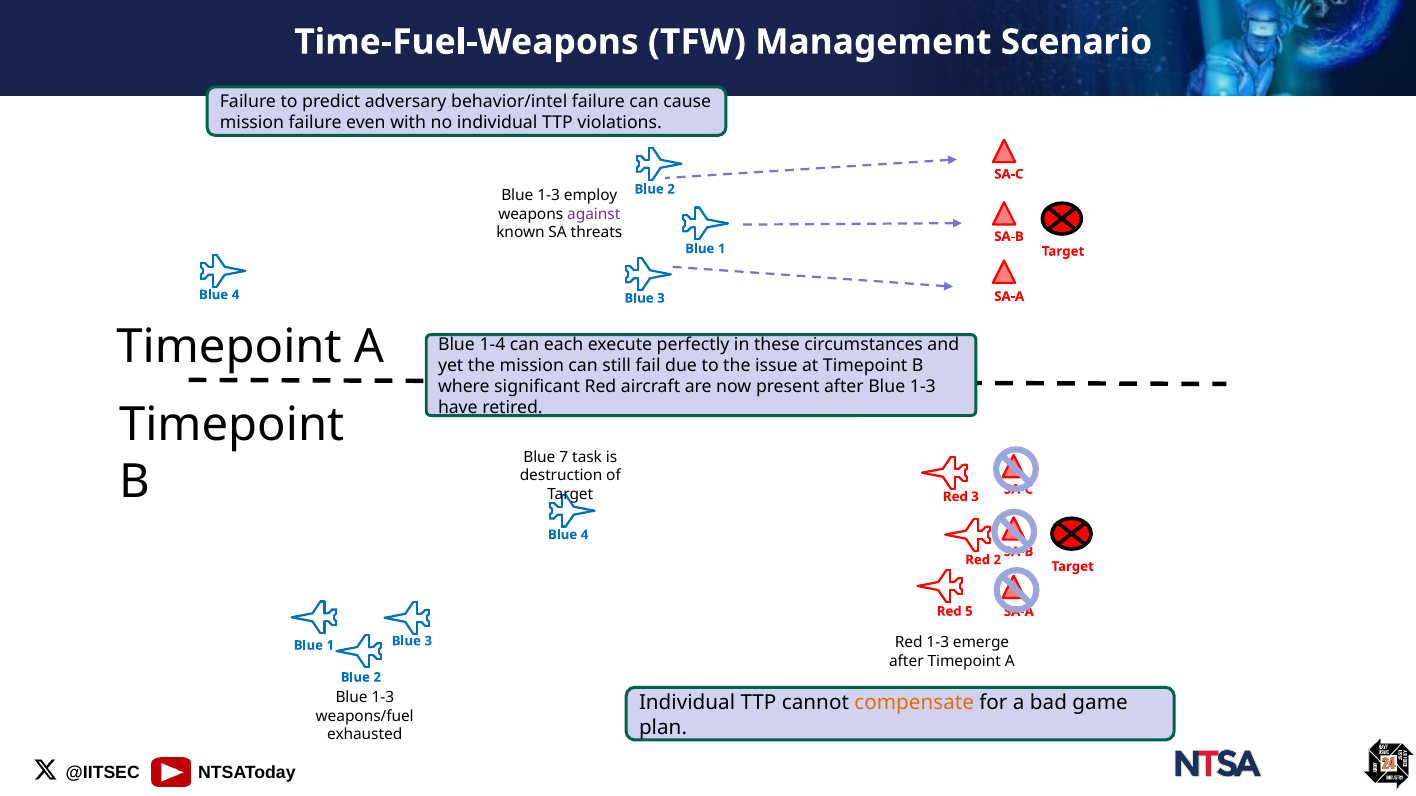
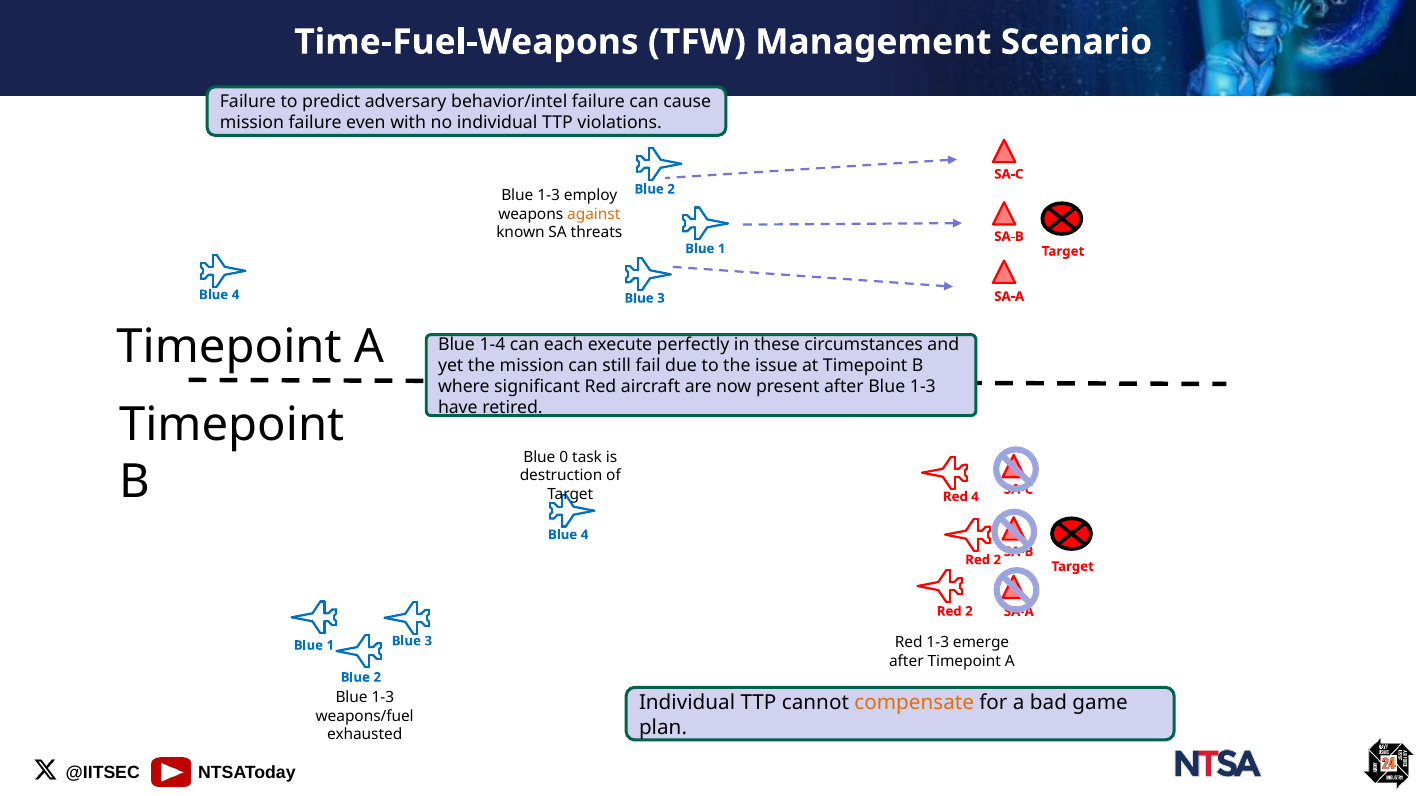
against colour: purple -> orange (594, 214)
7: 7 -> 0 (564, 457)
Red 3: 3 -> 4 (975, 497)
5: 5 -> 2 (969, 612)
